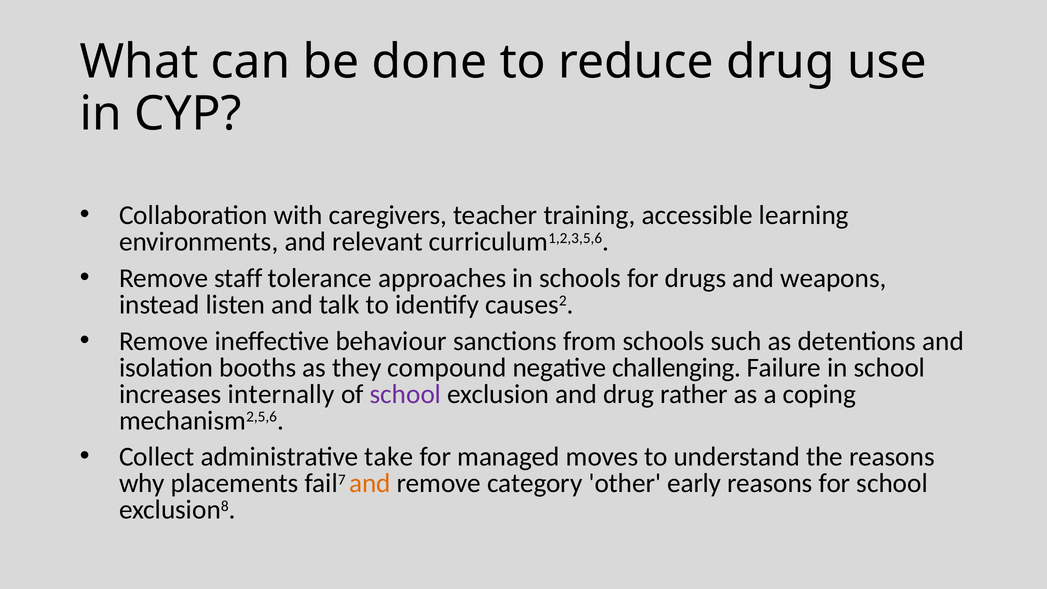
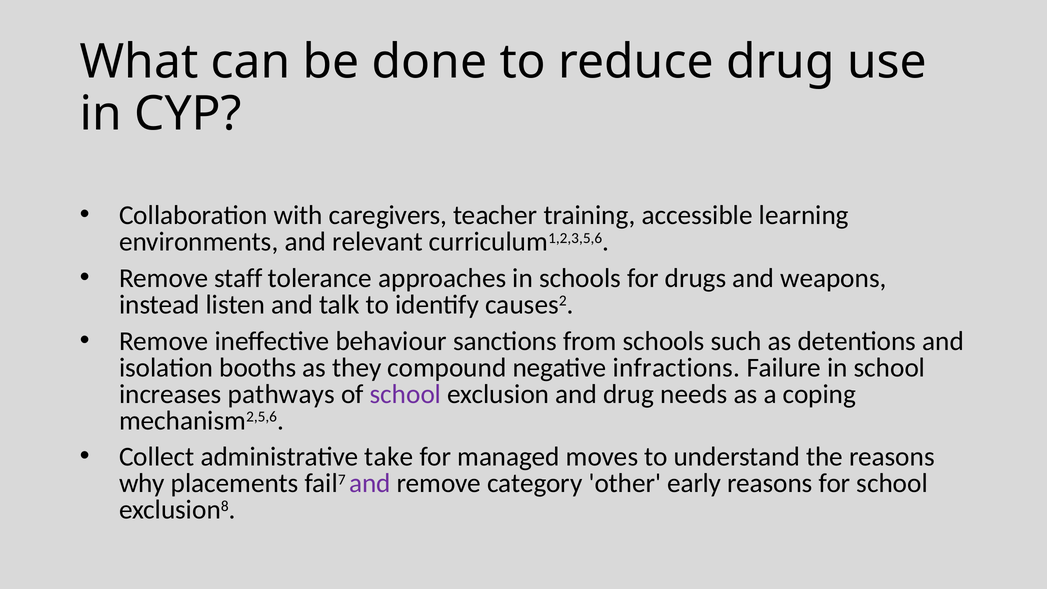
challenging: challenging -> infractions (676, 367)
internally: internally -> pathways (281, 394)
rather: rather -> needs (694, 394)
and colour: orange -> purple (370, 483)
